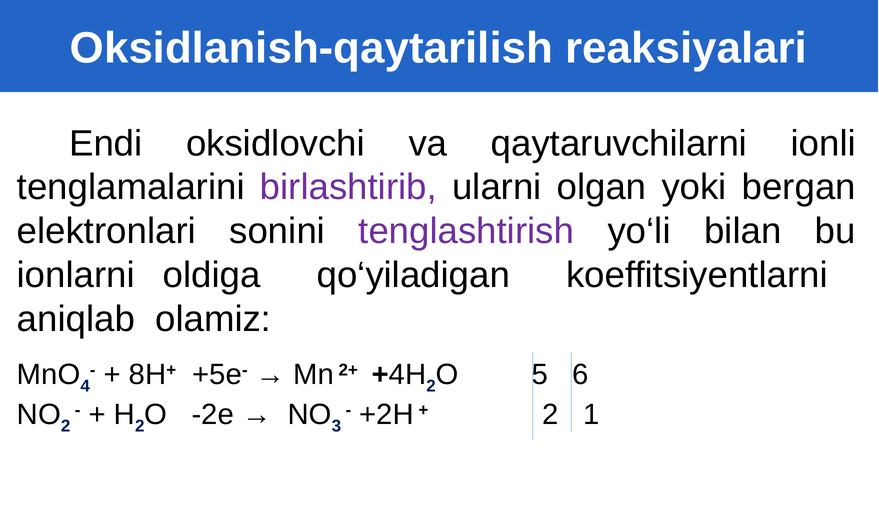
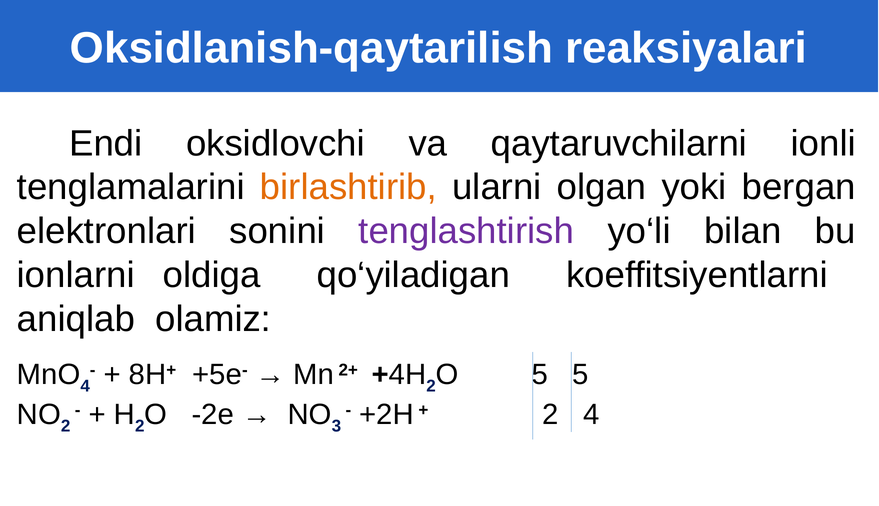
birlashtirib colour: purple -> orange (348, 188)
5 6: 6 -> 5 (581, 375)
2 1: 1 -> 4 (591, 415)
